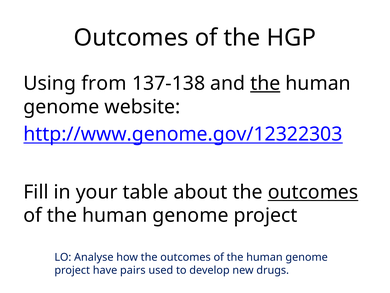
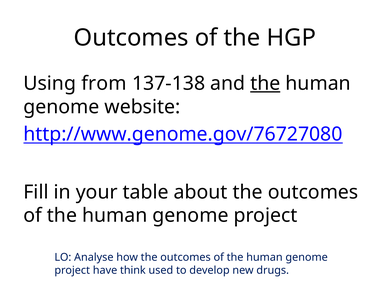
http://www.genome.gov/12322303: http://www.genome.gov/12322303 -> http://www.genome.gov/76727080 (183, 134)
outcomes underline: present -> none (313, 192)
pairs: pairs -> think (133, 270)
